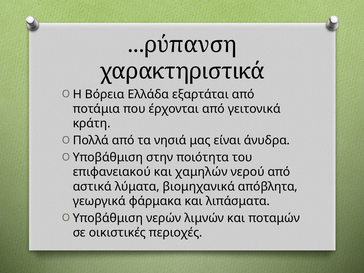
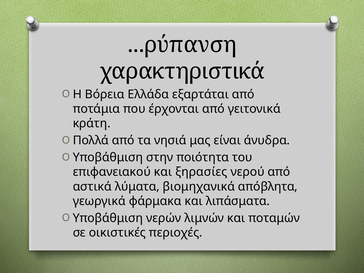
χαμηλών: χαμηλών -> ξηρασίες (201, 172)
